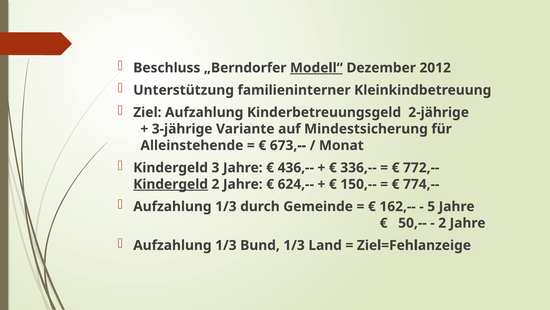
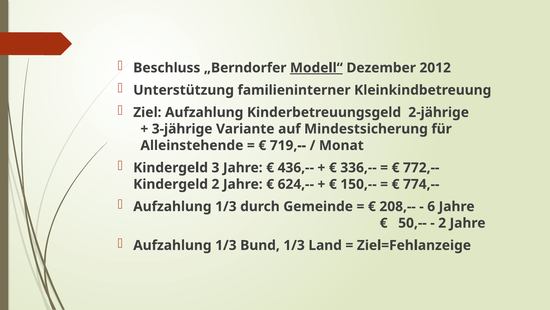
673,--: 673,-- -> 719,-- (288, 145)
Kindergeld underline: present -> none (171, 184)
162,--: 162,-- -> 208,-- (398, 206)
5: 5 -> 6 (431, 206)
